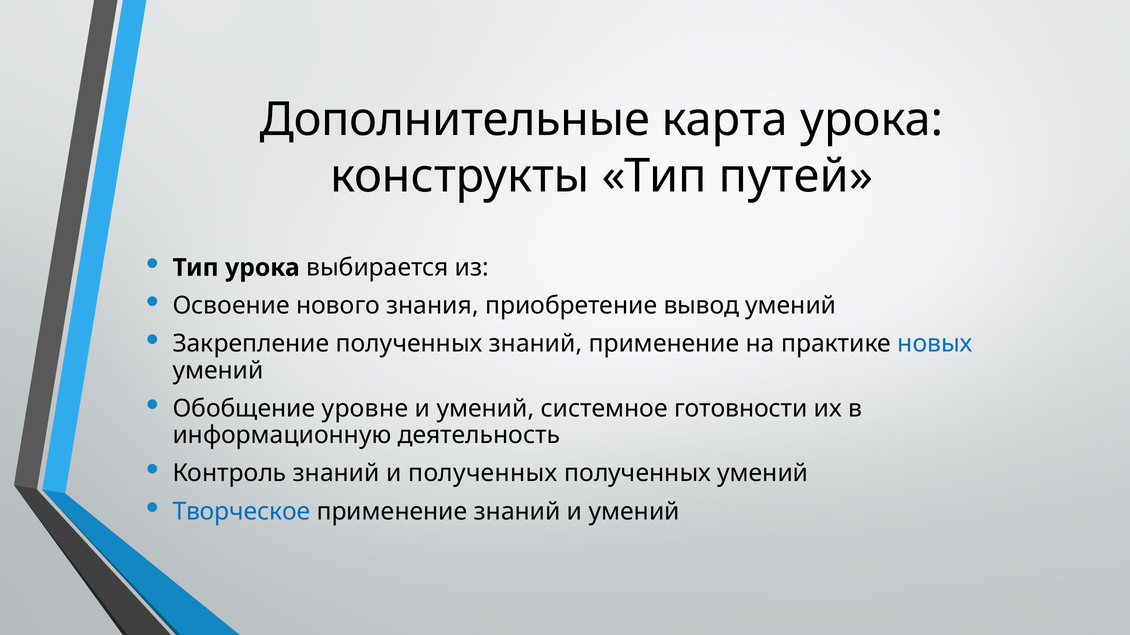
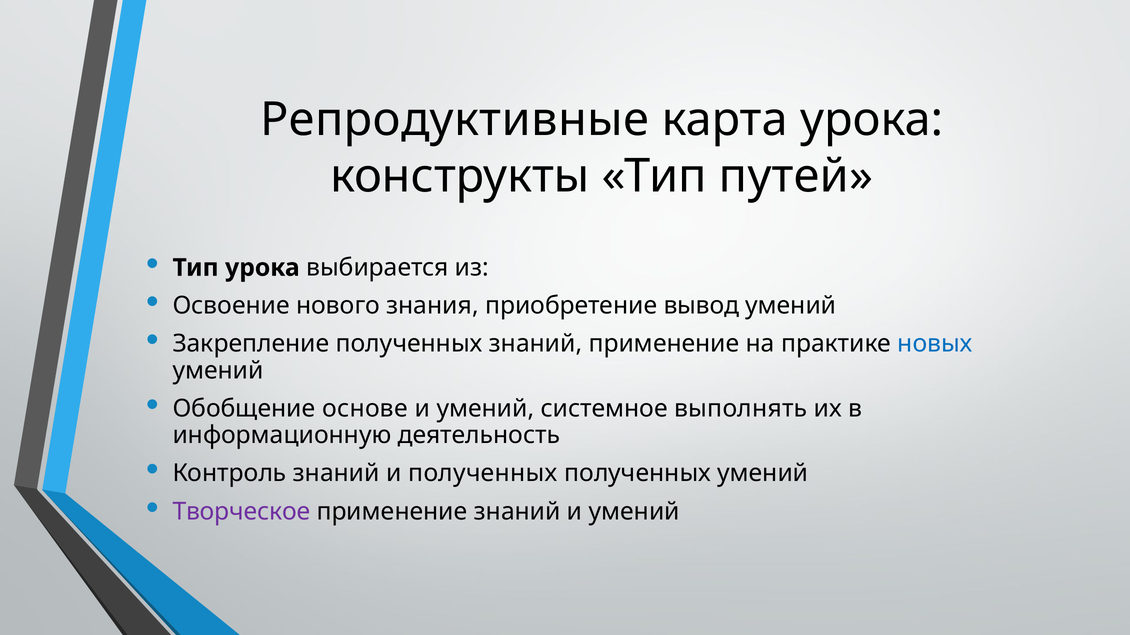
Дополнительные: Дополнительные -> Репродуктивные (455, 120)
уровне: уровне -> основе (365, 409)
готовности: готовности -> выполнять (741, 409)
Творческое colour: blue -> purple (241, 512)
